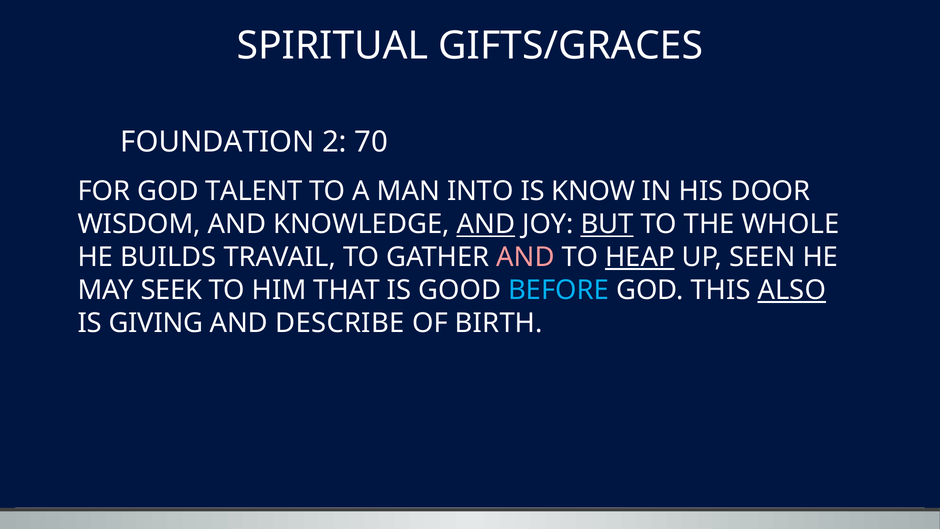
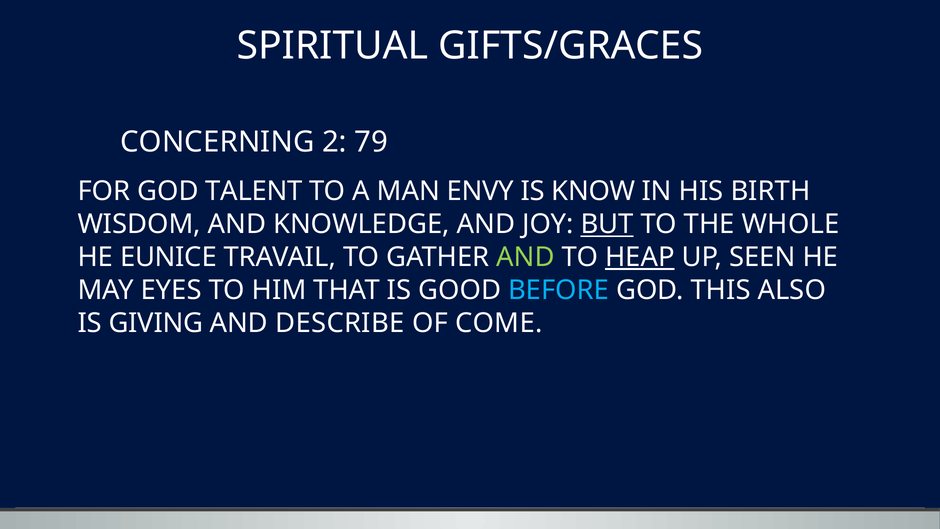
FOUNDATION: FOUNDATION -> CONCERNING (217, 142)
70: 70 -> 79 (371, 142)
INTO: INTO -> ENVY (480, 191)
DOOR: DOOR -> BIRTH (770, 191)
AND underline: present -> none (486, 224)
BUILDS: BUILDS -> EUNICE (168, 257)
AND colour: pink -> light green (526, 257)
SEEK: SEEK -> EYES (171, 290)
ALSO underline: present -> none (792, 290)
BIRTH: BIRTH -> COME (499, 323)
